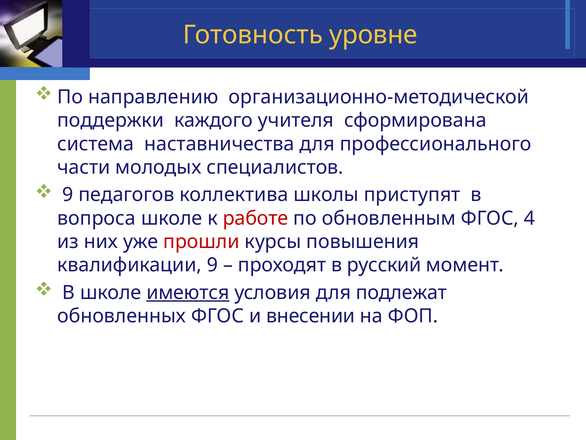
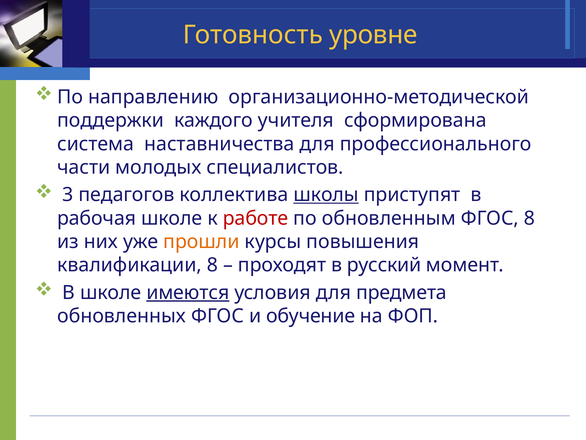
9: 9 -> 3 (68, 195)
школы underline: none -> present (326, 195)
вопроса: вопроса -> рабочая (97, 218)
ФГОС 4: 4 -> 8 (530, 218)
прошли colour: red -> orange (201, 241)
квалификации 9: 9 -> 8 (212, 265)
подлежат: подлежат -> предмета (401, 292)
внесении: внесении -> обучение (311, 316)
